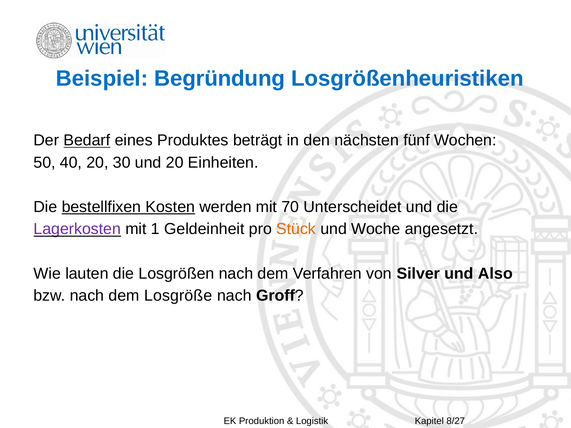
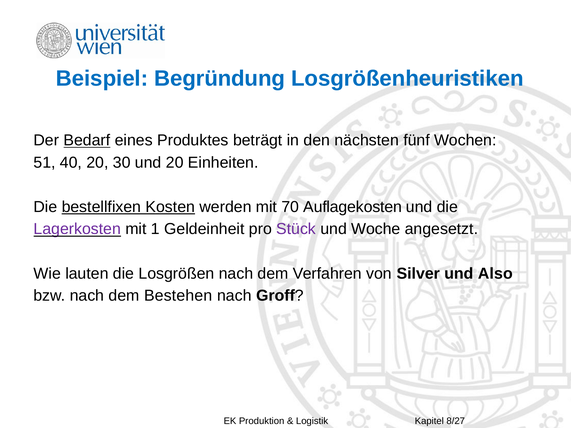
50: 50 -> 51 (45, 163)
Unterscheidet: Unterscheidet -> Auflagekosten (353, 207)
Stück colour: orange -> purple (296, 229)
Losgröße: Losgröße -> Bestehen (178, 296)
